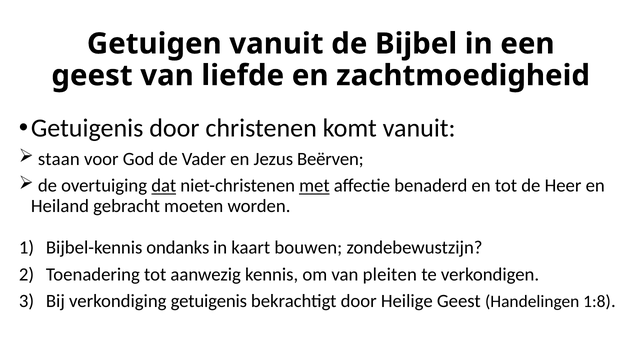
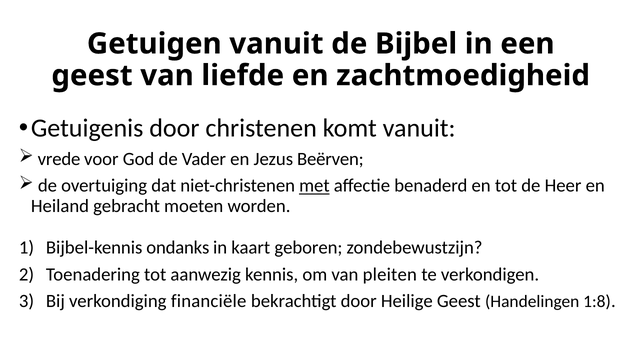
staan: staan -> vrede (59, 159)
dat underline: present -> none (164, 186)
bouwen: bouwen -> geboren (308, 248)
verkondiging getuigenis: getuigenis -> financiële (209, 301)
